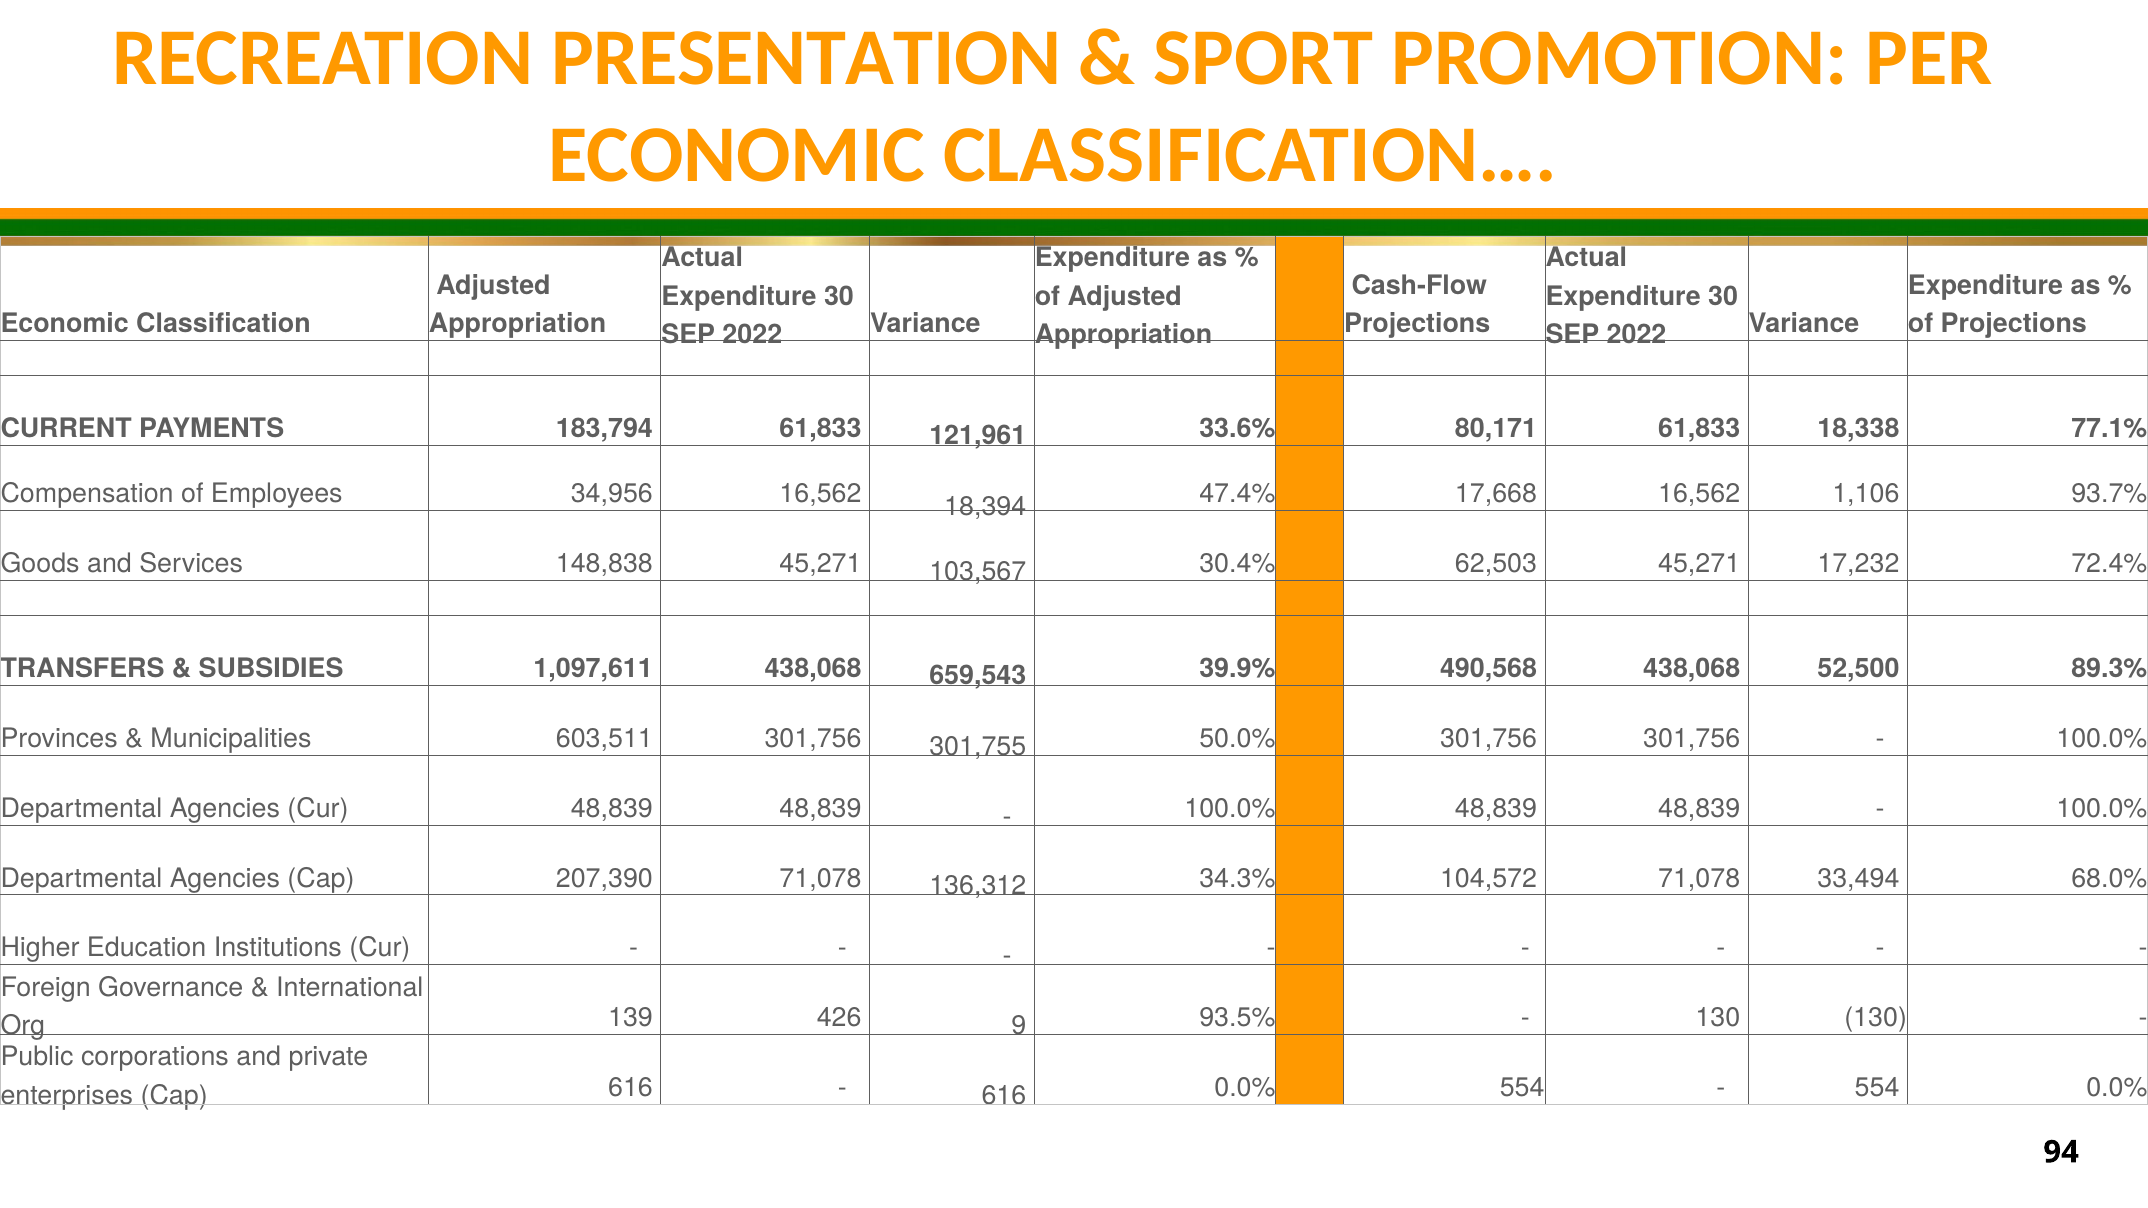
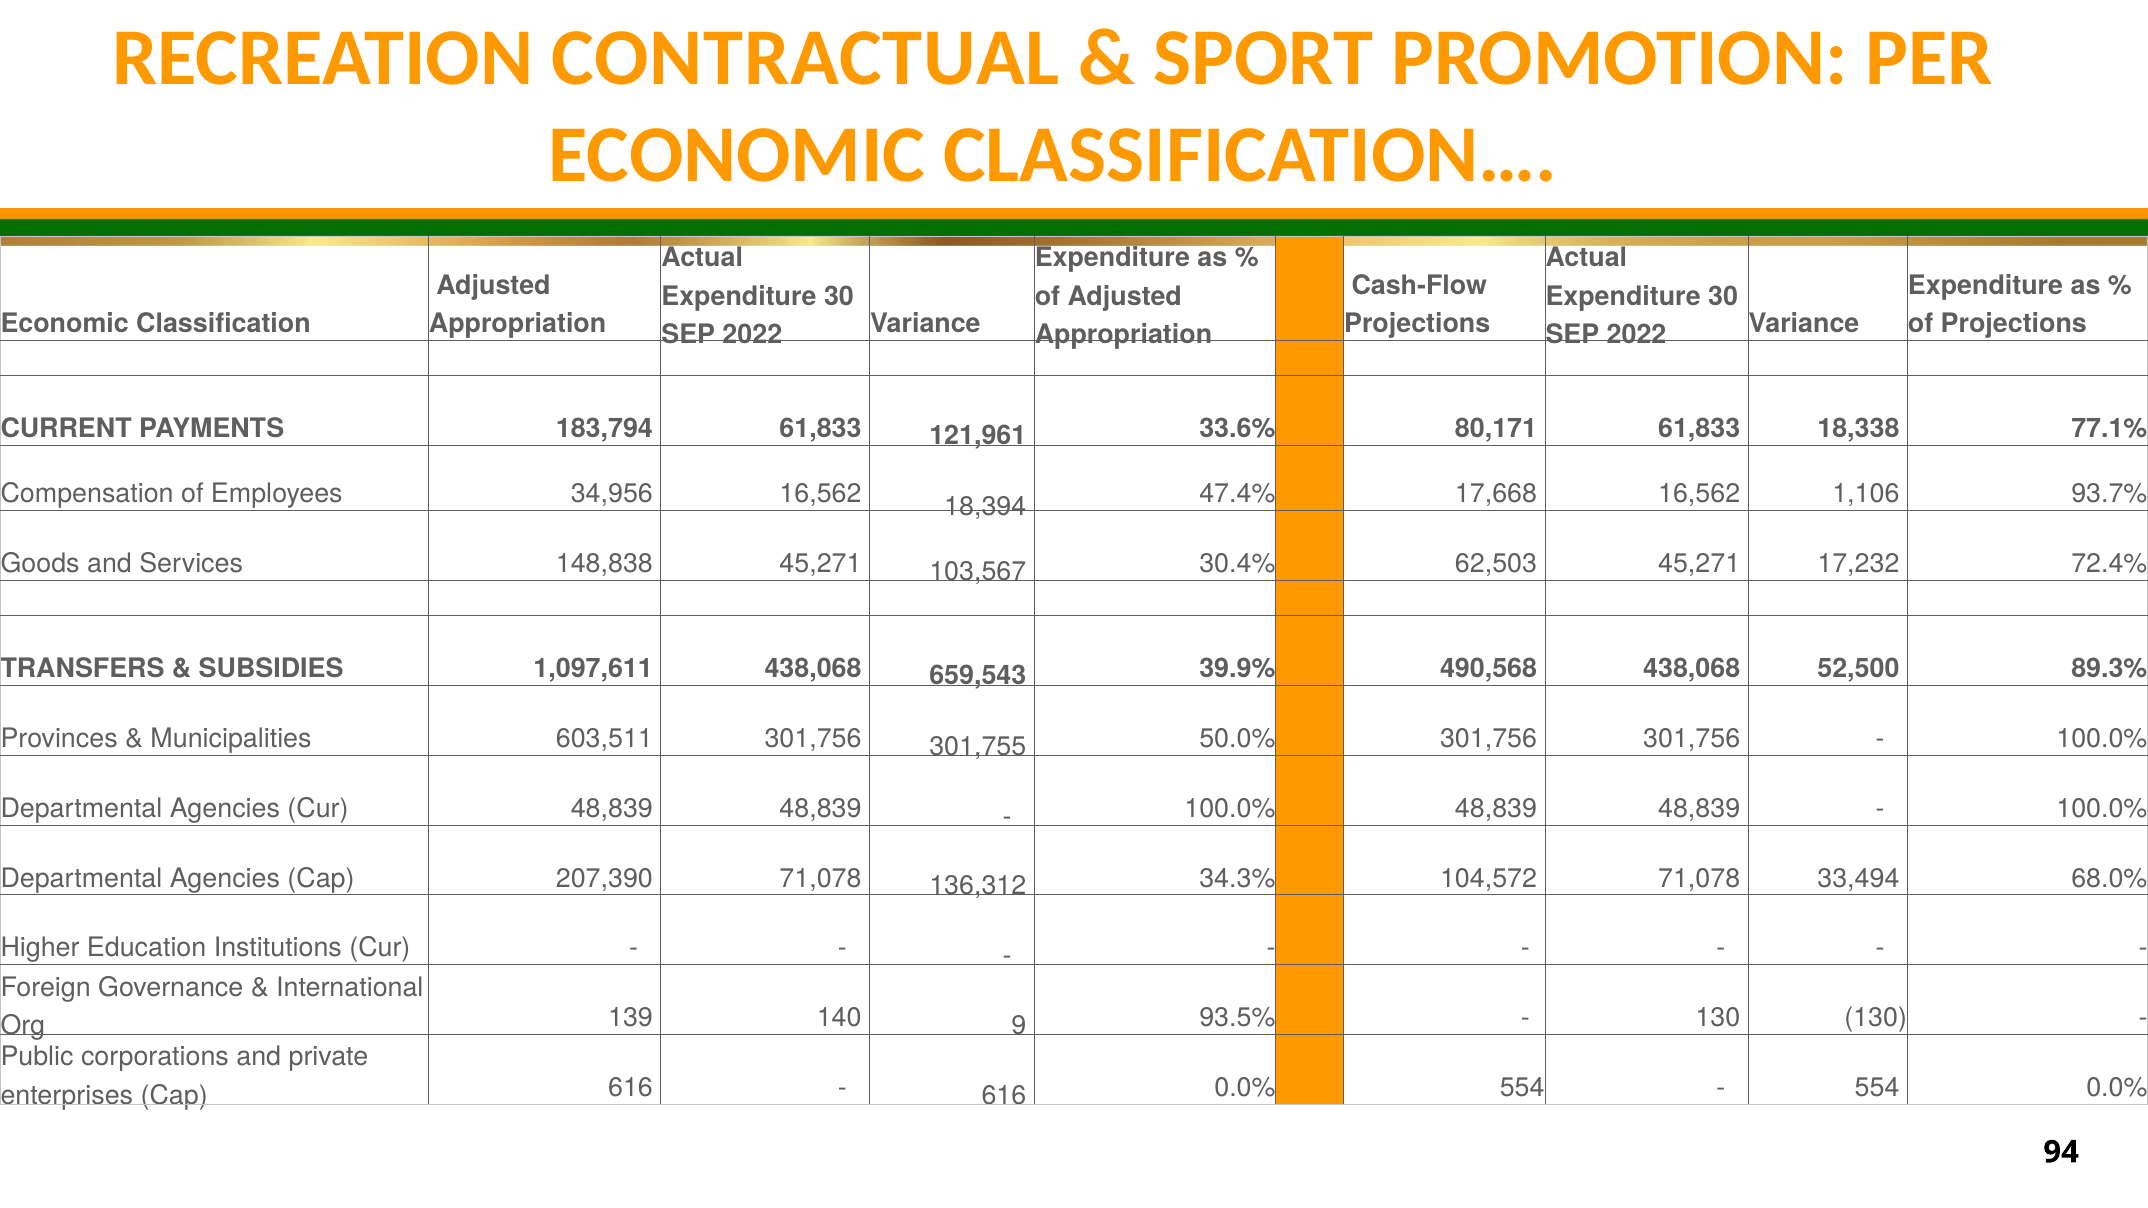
PRESENTATION: PRESENTATION -> CONTRACTUAL (806, 58)
426: 426 -> 140 (839, 1018)
